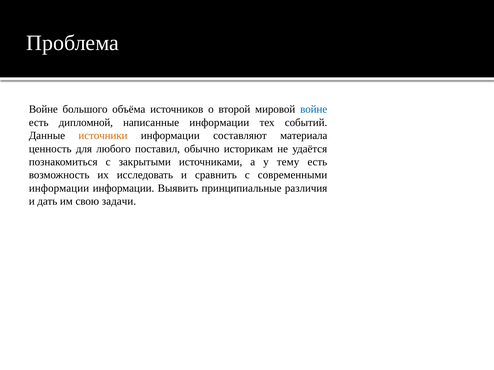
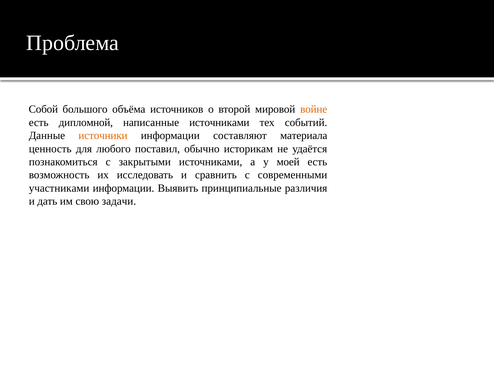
Войне: Войне -> Собой (43, 109)
войне colour: blue -> orange (314, 109)
написанные информации: информации -> источниками (219, 123)
тему: тему -> моей (288, 162)
информации: информации -> участниками (59, 188)
